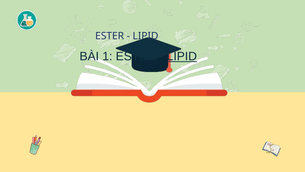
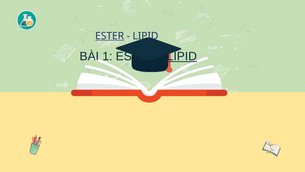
ESTER underline: none -> present (110, 36)
